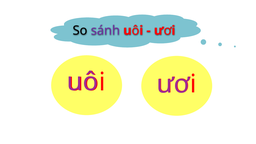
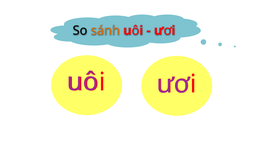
sánh colour: purple -> orange (105, 30)
